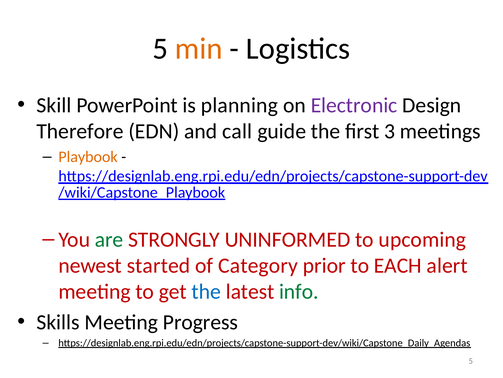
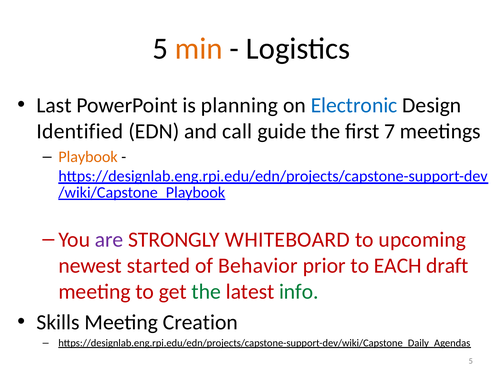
Skill: Skill -> Last (54, 105)
Electronic colour: purple -> blue (354, 105)
Therefore: Therefore -> Identified (80, 131)
3: 3 -> 7 (390, 131)
are colour: green -> purple (109, 239)
UNINFORMED: UNINFORMED -> WHITEBOARD (287, 239)
Category: Category -> Behavior (258, 265)
alert: alert -> draft (447, 265)
the colour: blue -> green (206, 291)
Progress: Progress -> Creation (200, 322)
